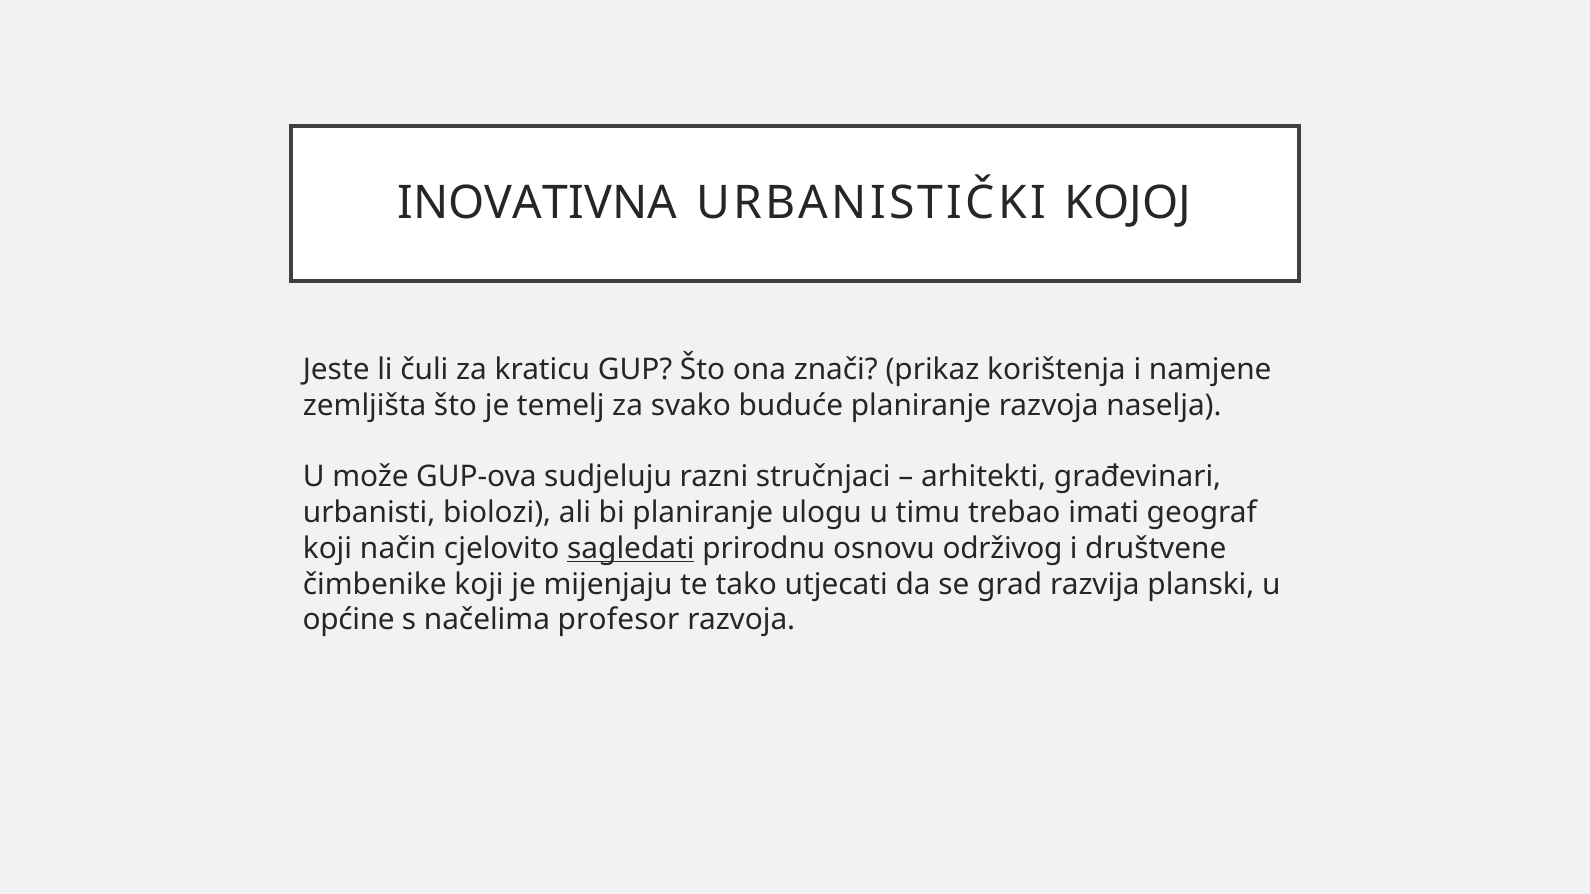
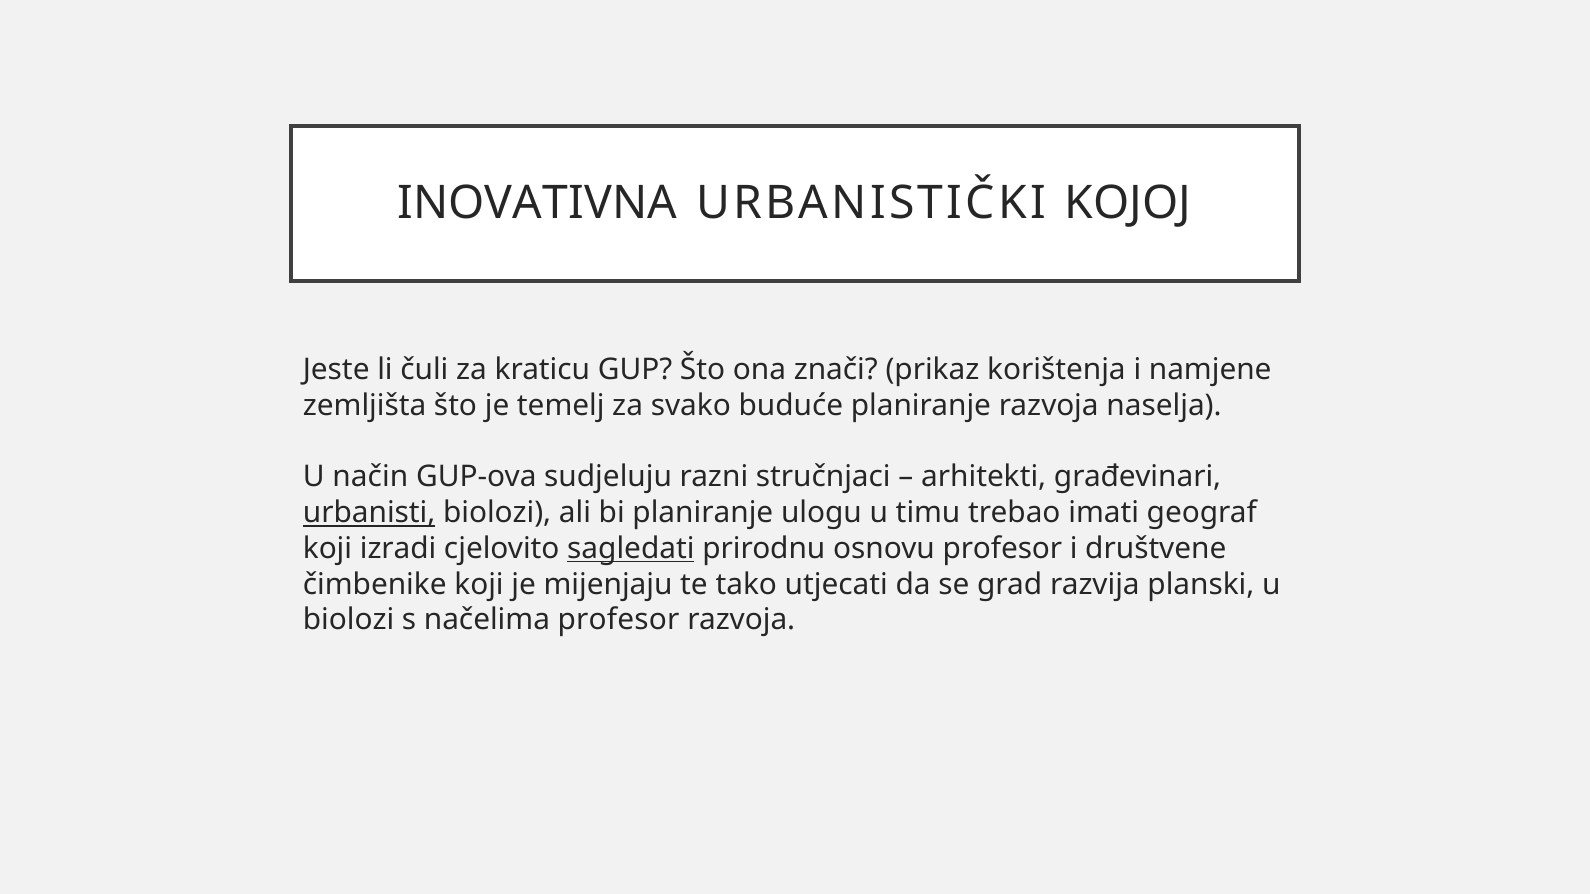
može: može -> način (370, 477)
urbanisti underline: none -> present (369, 513)
način: način -> izradi (398, 549)
osnovu održivog: održivog -> profesor (1002, 549)
općine: općine -> biolozi (349, 620)
